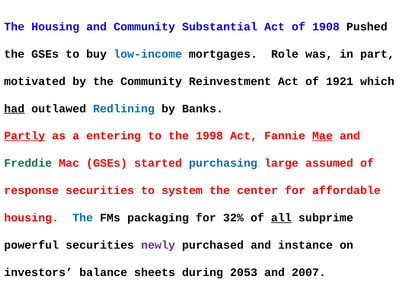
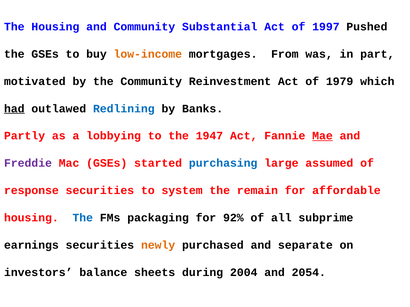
1908: 1908 -> 1997 (326, 27)
low-income colour: blue -> orange (148, 54)
Role: Role -> From (285, 54)
1921: 1921 -> 1979 (340, 81)
Partly underline: present -> none (25, 136)
entering: entering -> lobbying (114, 136)
1998: 1998 -> 1947 (209, 136)
Freddie colour: green -> purple (28, 163)
center: center -> remain (257, 191)
32%: 32% -> 92% (233, 218)
all underline: present -> none (281, 218)
powerful: powerful -> earnings (31, 245)
newly colour: purple -> orange (158, 245)
instance: instance -> separate (305, 245)
2053: 2053 -> 2004 (244, 273)
2007: 2007 -> 2054 (309, 273)
